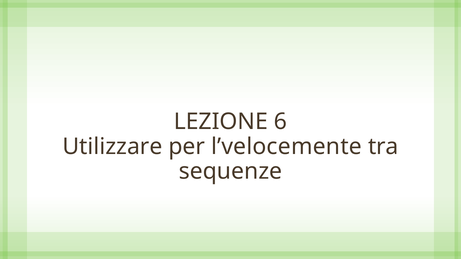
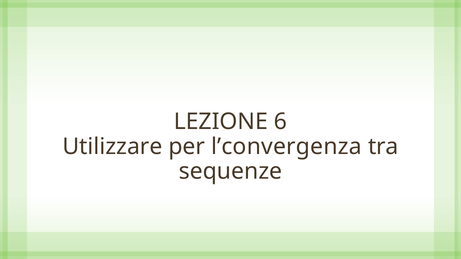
l’velocemente: l’velocemente -> l’convergenza (286, 147)
